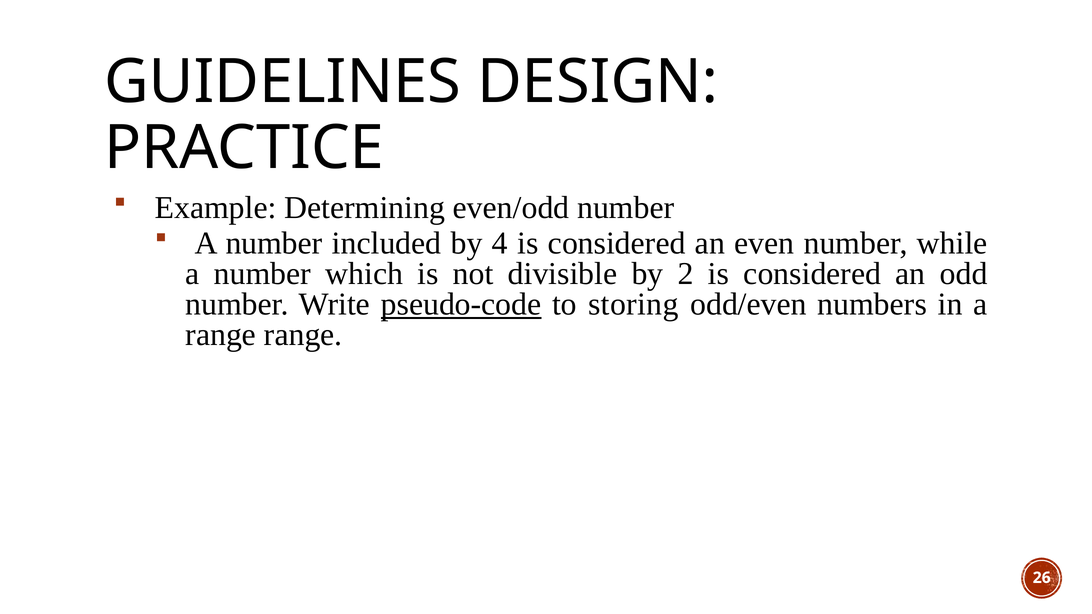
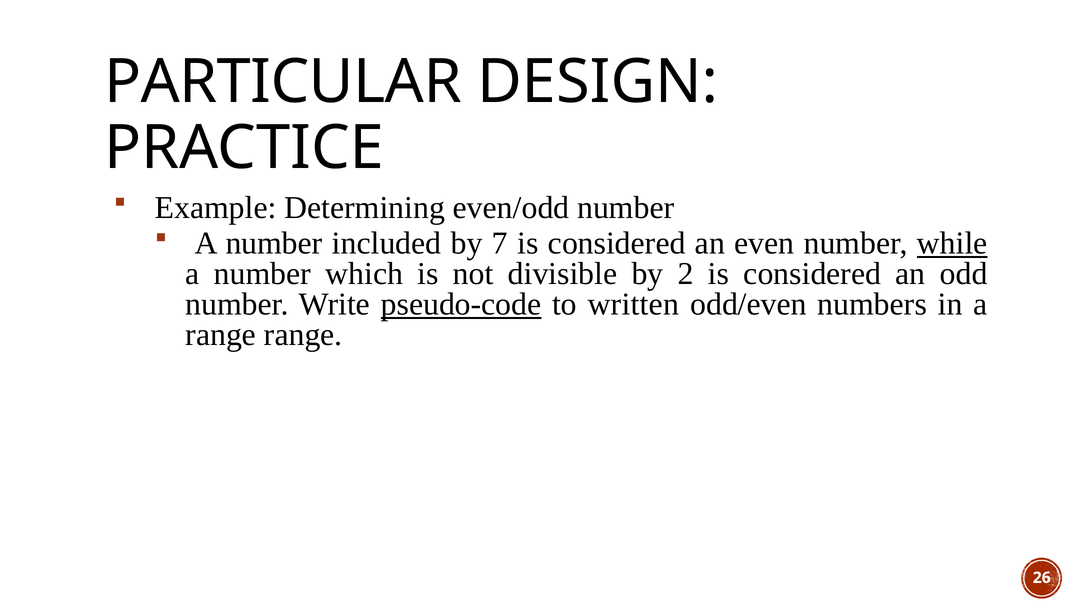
GUIDELINES: GUIDELINES -> PARTICULAR (283, 82)
4: 4 -> 7 (500, 243)
while underline: none -> present (952, 243)
storing: storing -> written (633, 304)
